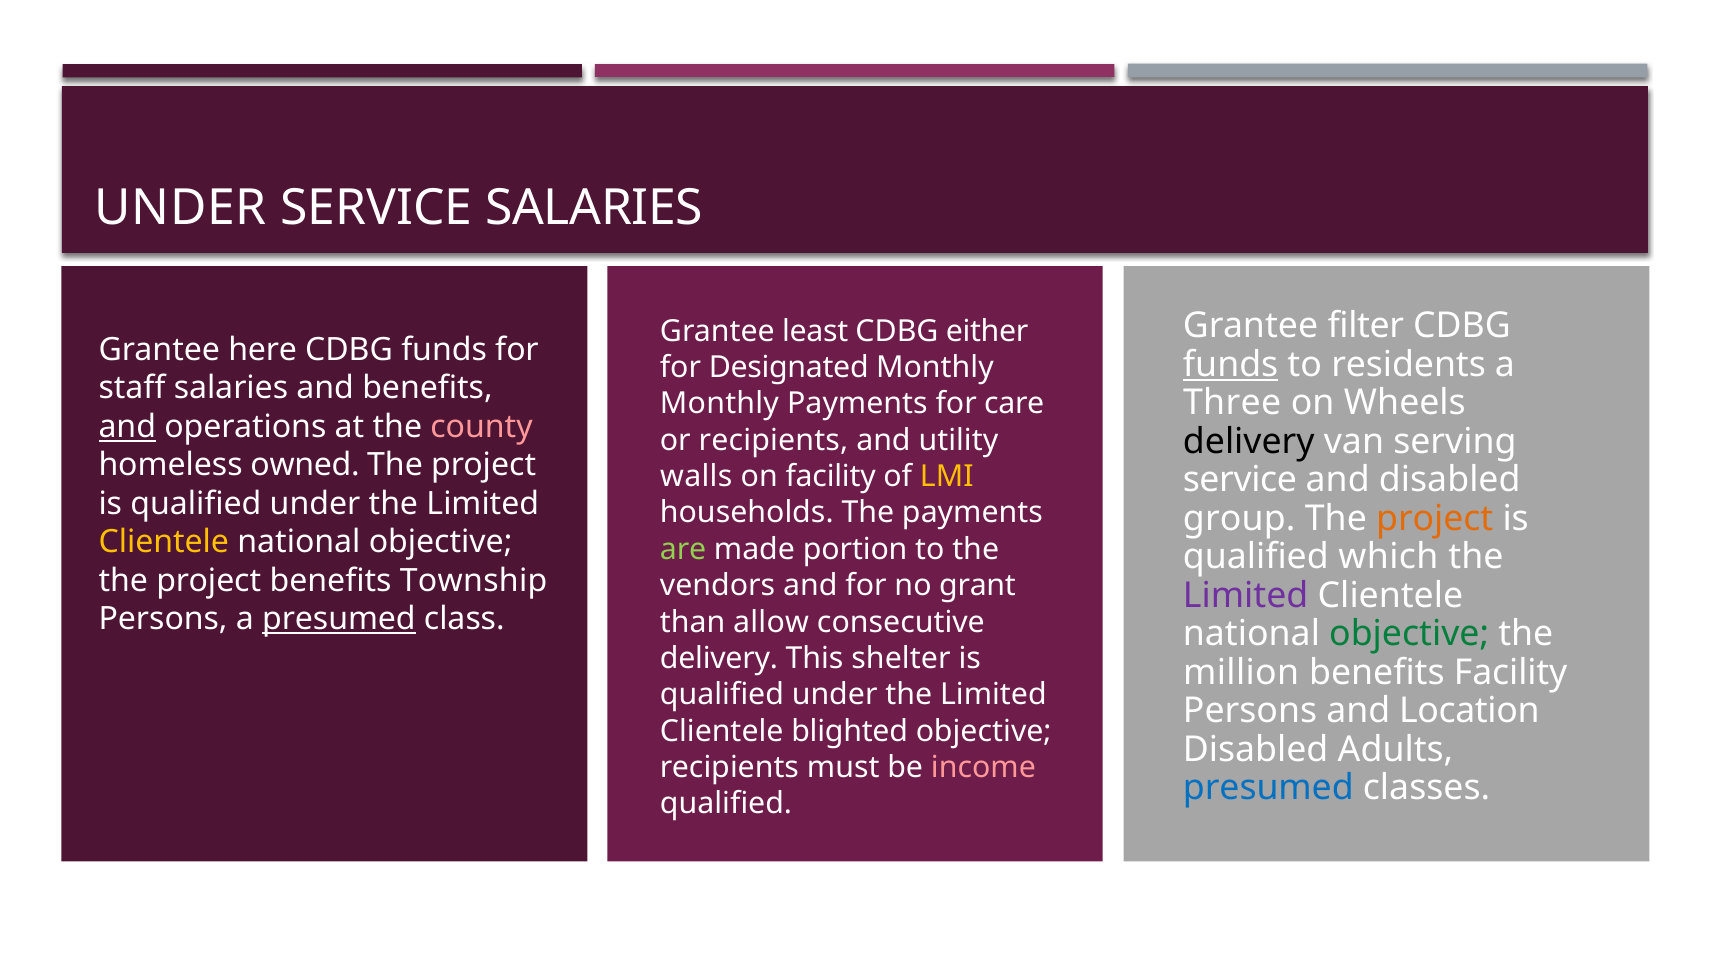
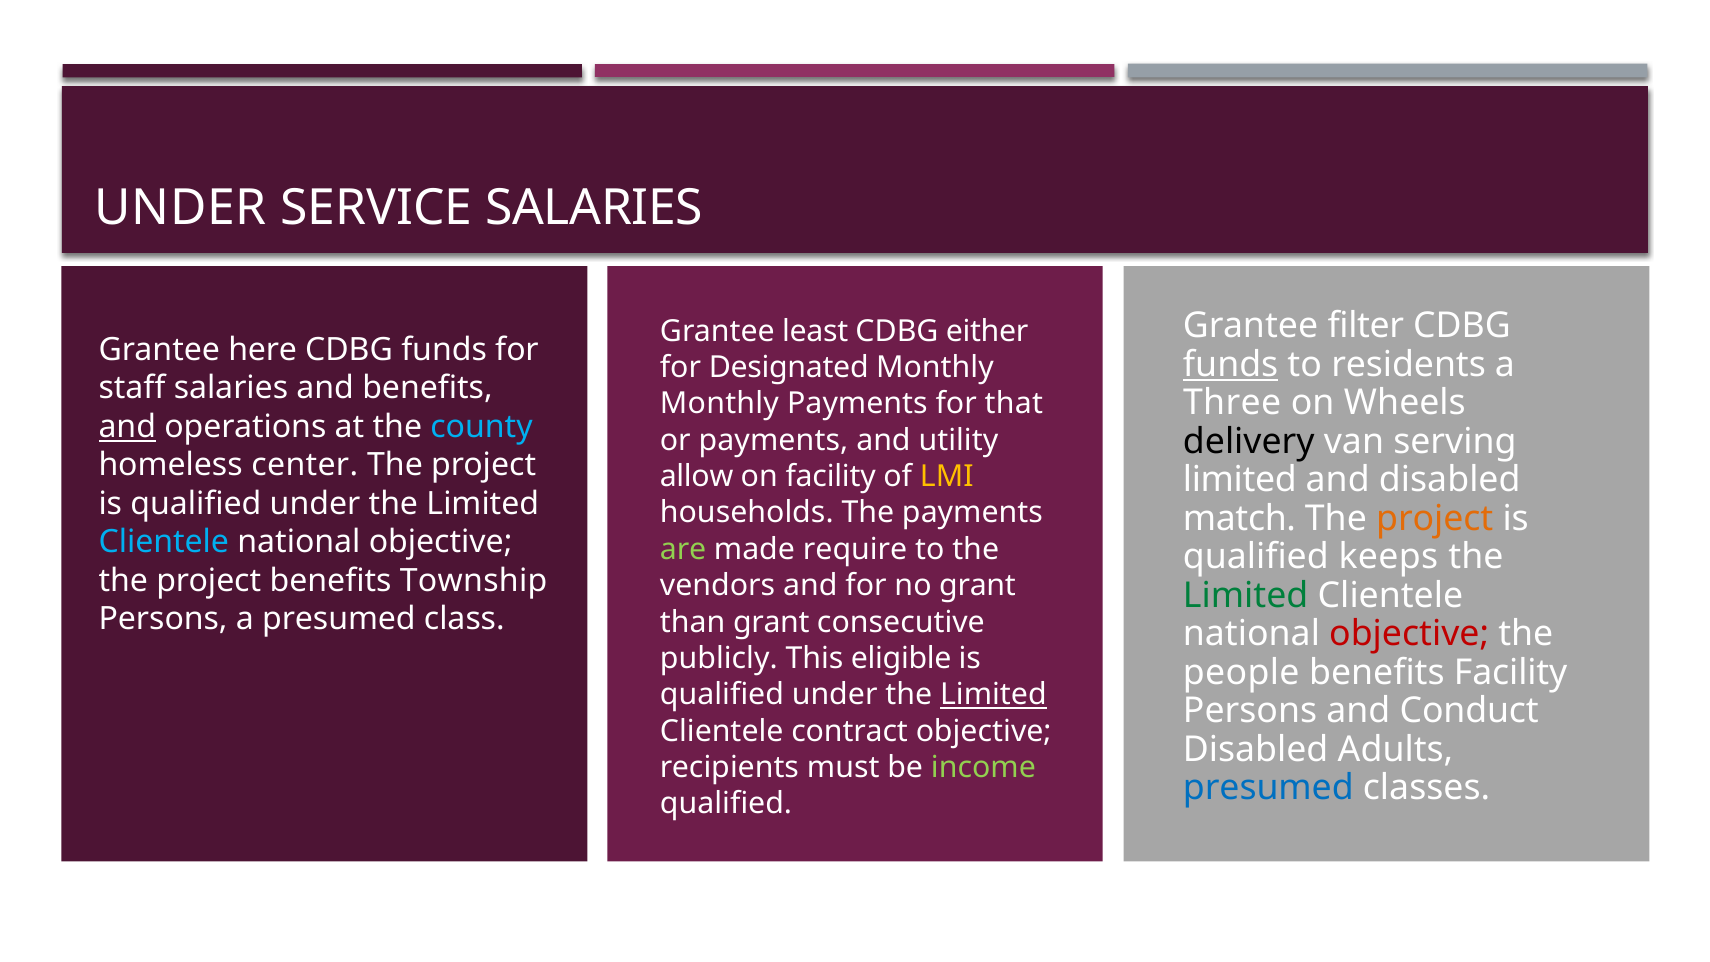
care: care -> that (1014, 404)
county colour: pink -> light blue (481, 427)
or recipients: recipients -> payments (773, 440)
owned: owned -> center (305, 465)
walls: walls -> allow (697, 477)
service: service -> limited (1240, 480)
group: group -> match (1239, 518)
Clientele colour: yellow -> light blue (164, 542)
portion: portion -> require (855, 549)
which: which -> keeps (1388, 557)
Limited colour: purple -> green (1246, 595)
presumed underline: present -> none (339, 619)
than allow: allow -> grant (771, 622)
objective colour: green -> red (1409, 634)
delivery: delivery -> publicly (719, 658)
shelter: shelter -> eligible (901, 658)
million: million -> people (1241, 672)
Limited underline: none -> present (993, 695)
Location: Location -> Conduct (1469, 711)
blighted: blighted -> contract (850, 731)
income colour: pink -> light green (983, 767)
